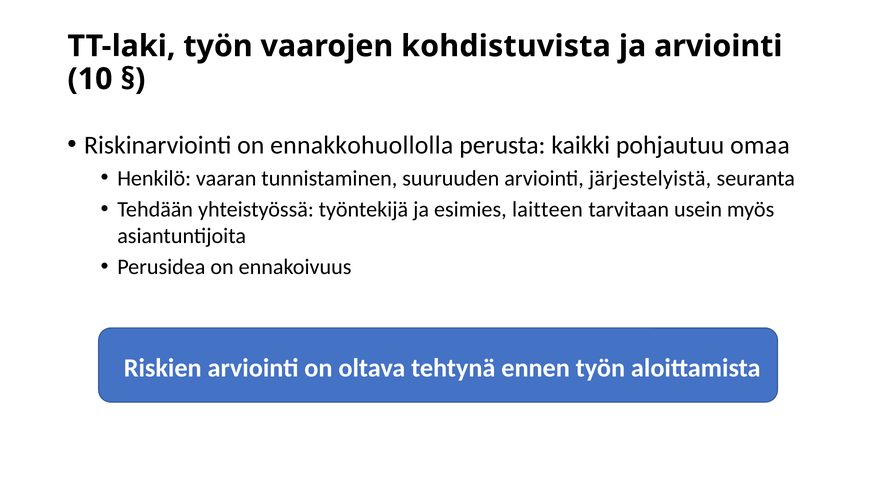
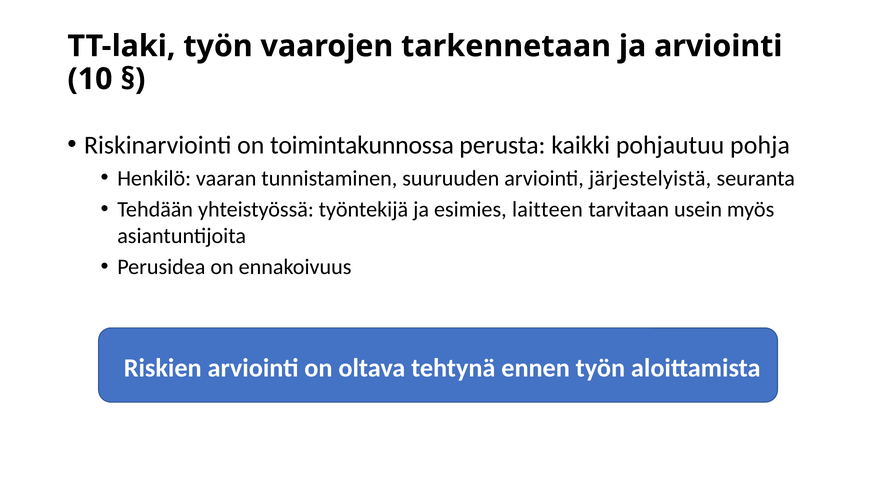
kohdistuvista: kohdistuvista -> tarkennetaan (506, 46)
ennakkohuollolla: ennakkohuollolla -> toimintakunnossa (362, 145)
omaa: omaa -> pohja (760, 145)
